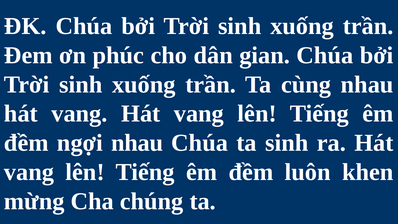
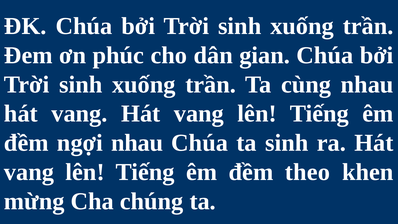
luôn: luôn -> theo (308, 172)
